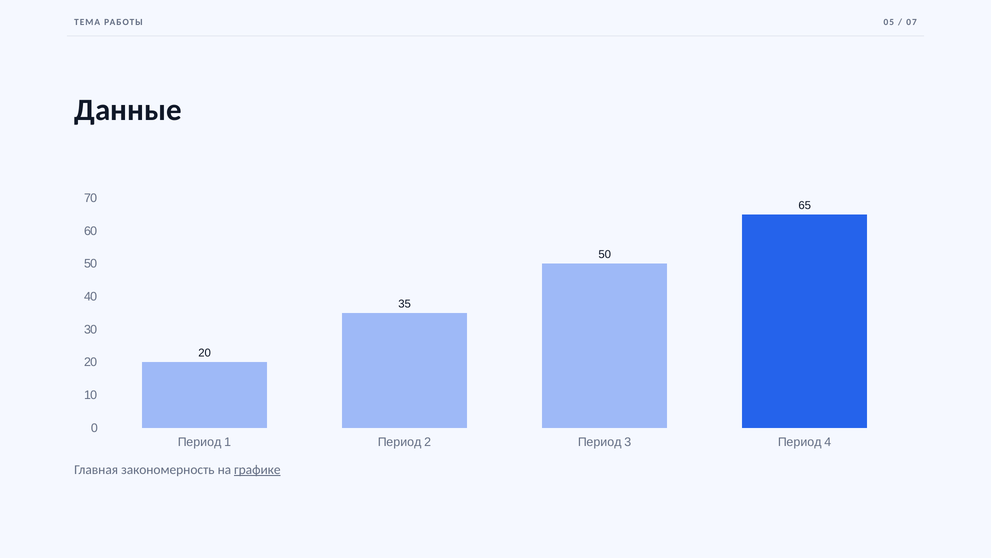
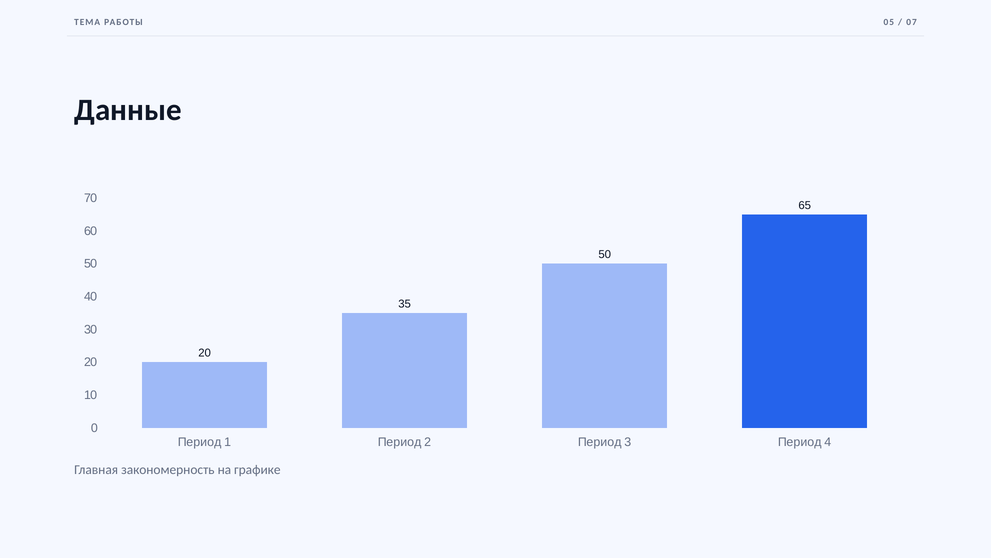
графике underline: present -> none (257, 469)
